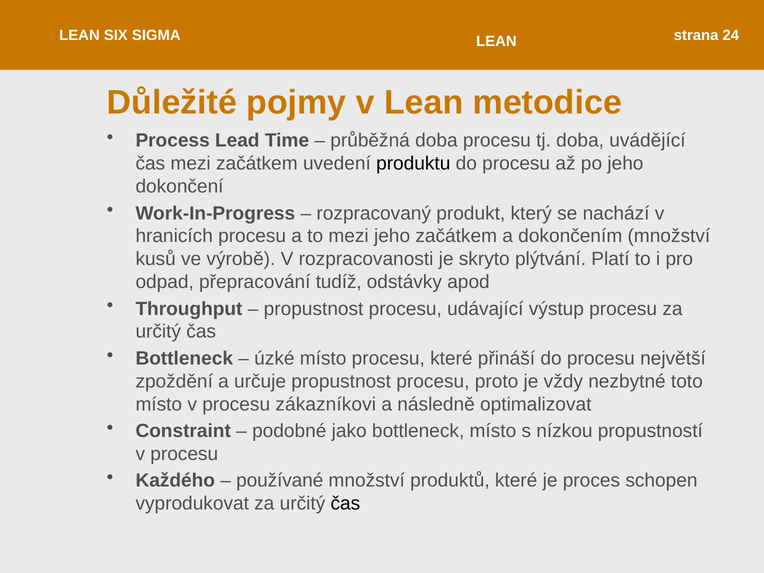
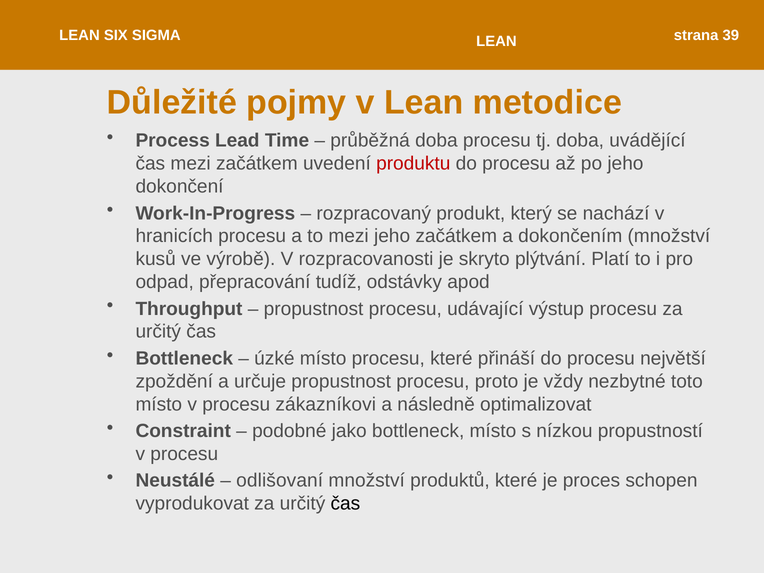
24: 24 -> 39 (731, 36)
produktu colour: black -> red (413, 164)
Každého: Každého -> Neustálé (175, 481)
používané: používané -> odlišovaní (280, 481)
